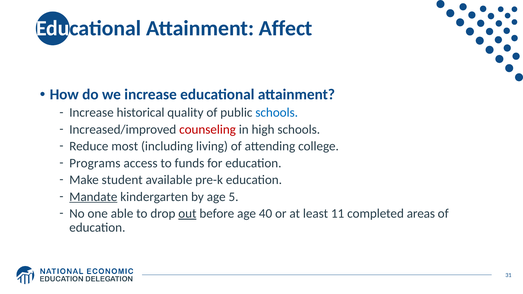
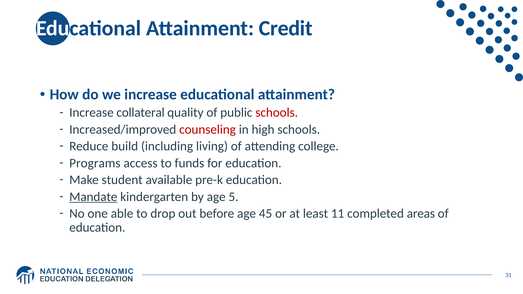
Affect: Affect -> Credit (286, 28)
historical: historical -> collateral (141, 113)
schools colour: blue -> red (277, 113)
most: most -> build (125, 146)
out underline: present -> none (187, 214)
40: 40 -> 45 (266, 214)
